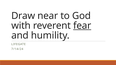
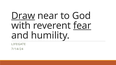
Draw underline: none -> present (23, 16)
